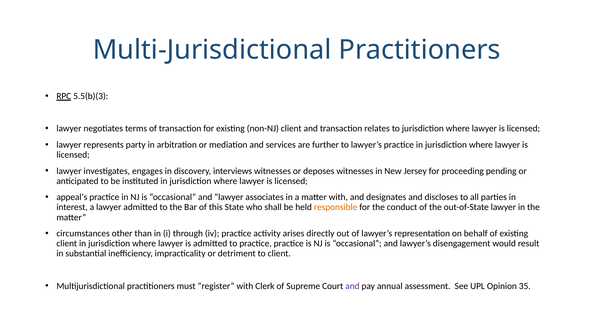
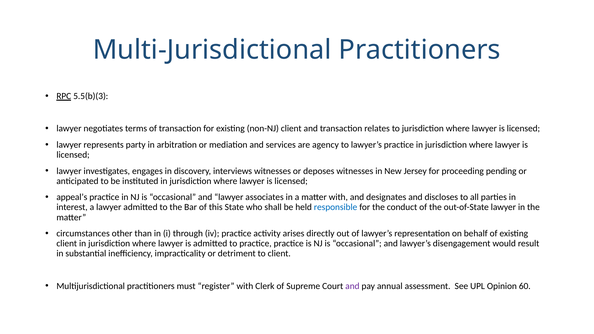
further: further -> agency (325, 145)
responsible colour: orange -> blue (336, 207)
35: 35 -> 60 (525, 286)
